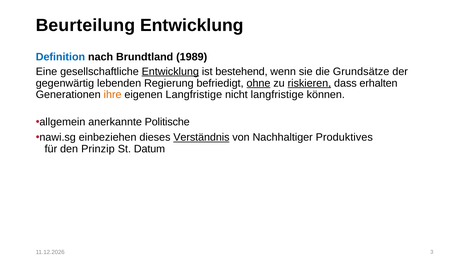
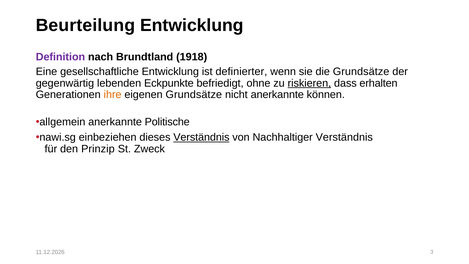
Definition colour: blue -> purple (60, 57)
1989: 1989 -> 1918 (192, 57)
Entwicklung underline: present -> none (170, 71)
bestehend: bestehend -> definierter (241, 71)
Regierung: Regierung -> Eckpunkte (169, 83)
ohne underline: present -> none (258, 83)
eigenen Langfristige: Langfristige -> Grundsätze (194, 95)
nicht langfristige: langfristige -> anerkannte (277, 95)
Nachhaltiger Produktives: Produktives -> Verständnis (344, 137)
Datum: Datum -> Zweck (149, 149)
